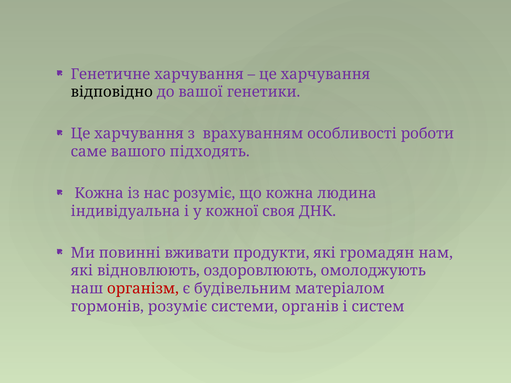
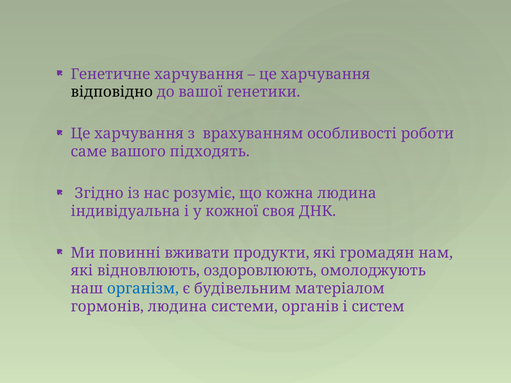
Кожна: Кожна -> Згідно (99, 193)
організм colour: red -> blue (143, 289)
гормонів розуміє: розуміє -> людина (177, 307)
